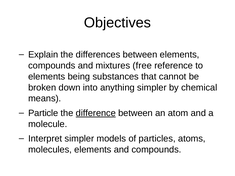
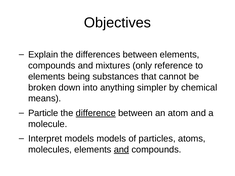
mixtures free: free -> only (142, 66)
Interpret simpler: simpler -> models (79, 139)
and underline: none -> present (121, 150)
